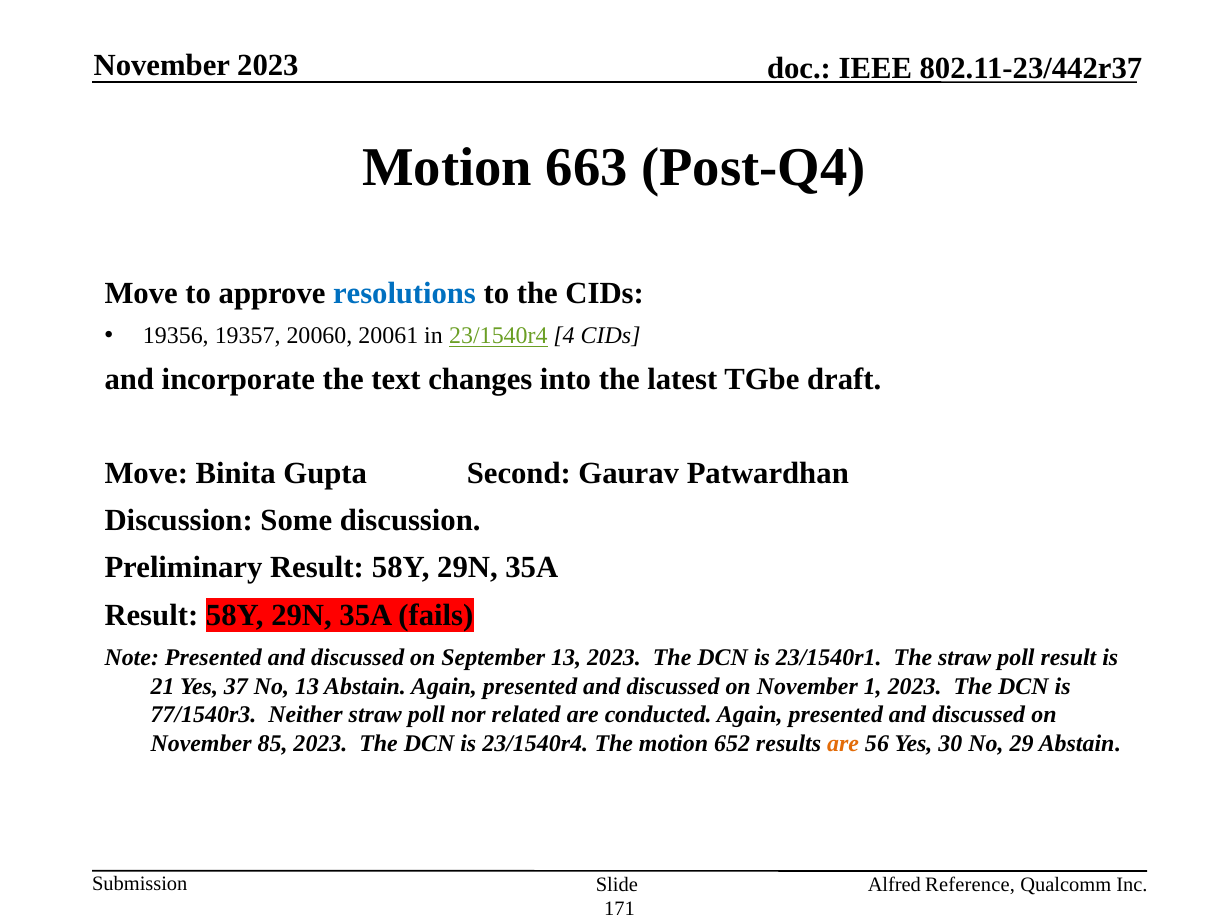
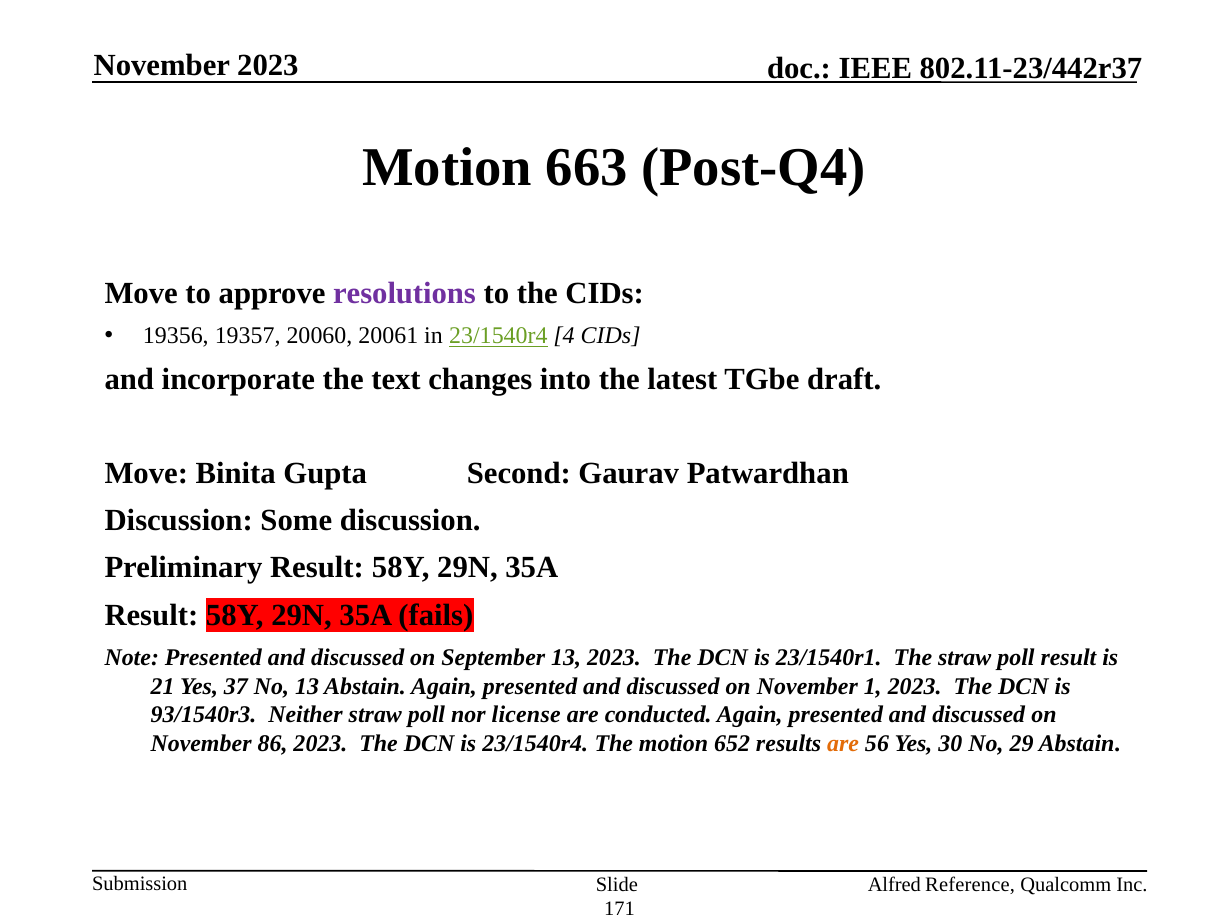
resolutions colour: blue -> purple (405, 293)
77/1540r3: 77/1540r3 -> 93/1540r3 (203, 715)
related: related -> license (526, 715)
85: 85 -> 86 (273, 743)
